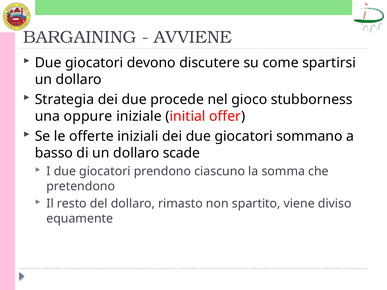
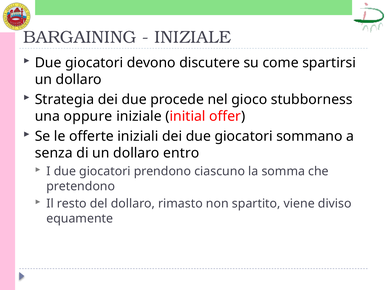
AVVIENE: AVVIENE -> INIZIALE (193, 37)
basso: basso -> senza (54, 153)
scade: scade -> entro (181, 153)
